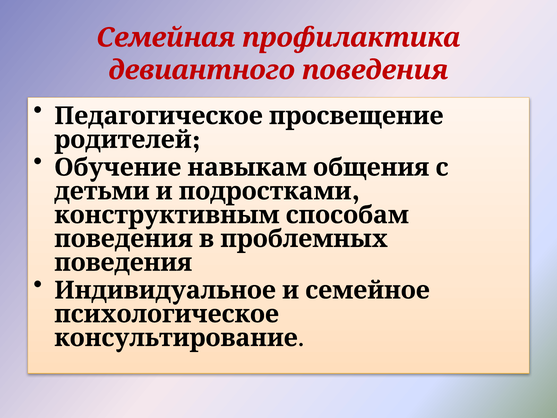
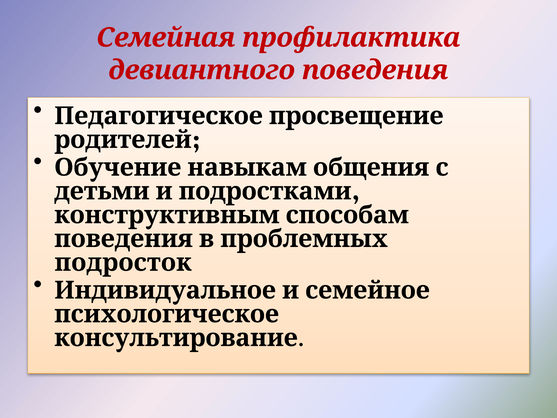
поведения: поведения -> подросток (123, 262)
